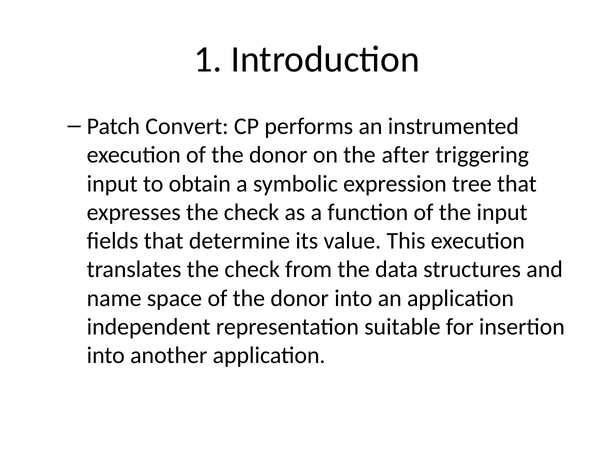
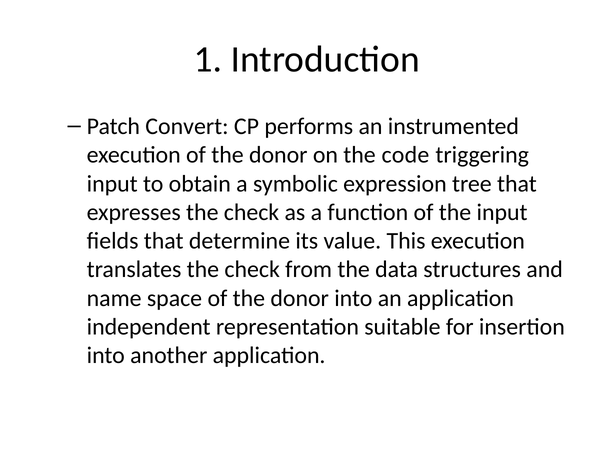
after: after -> code (405, 155)
